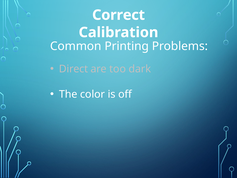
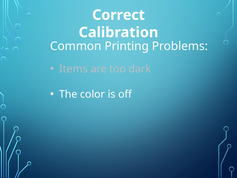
Direct: Direct -> Items (73, 69)
